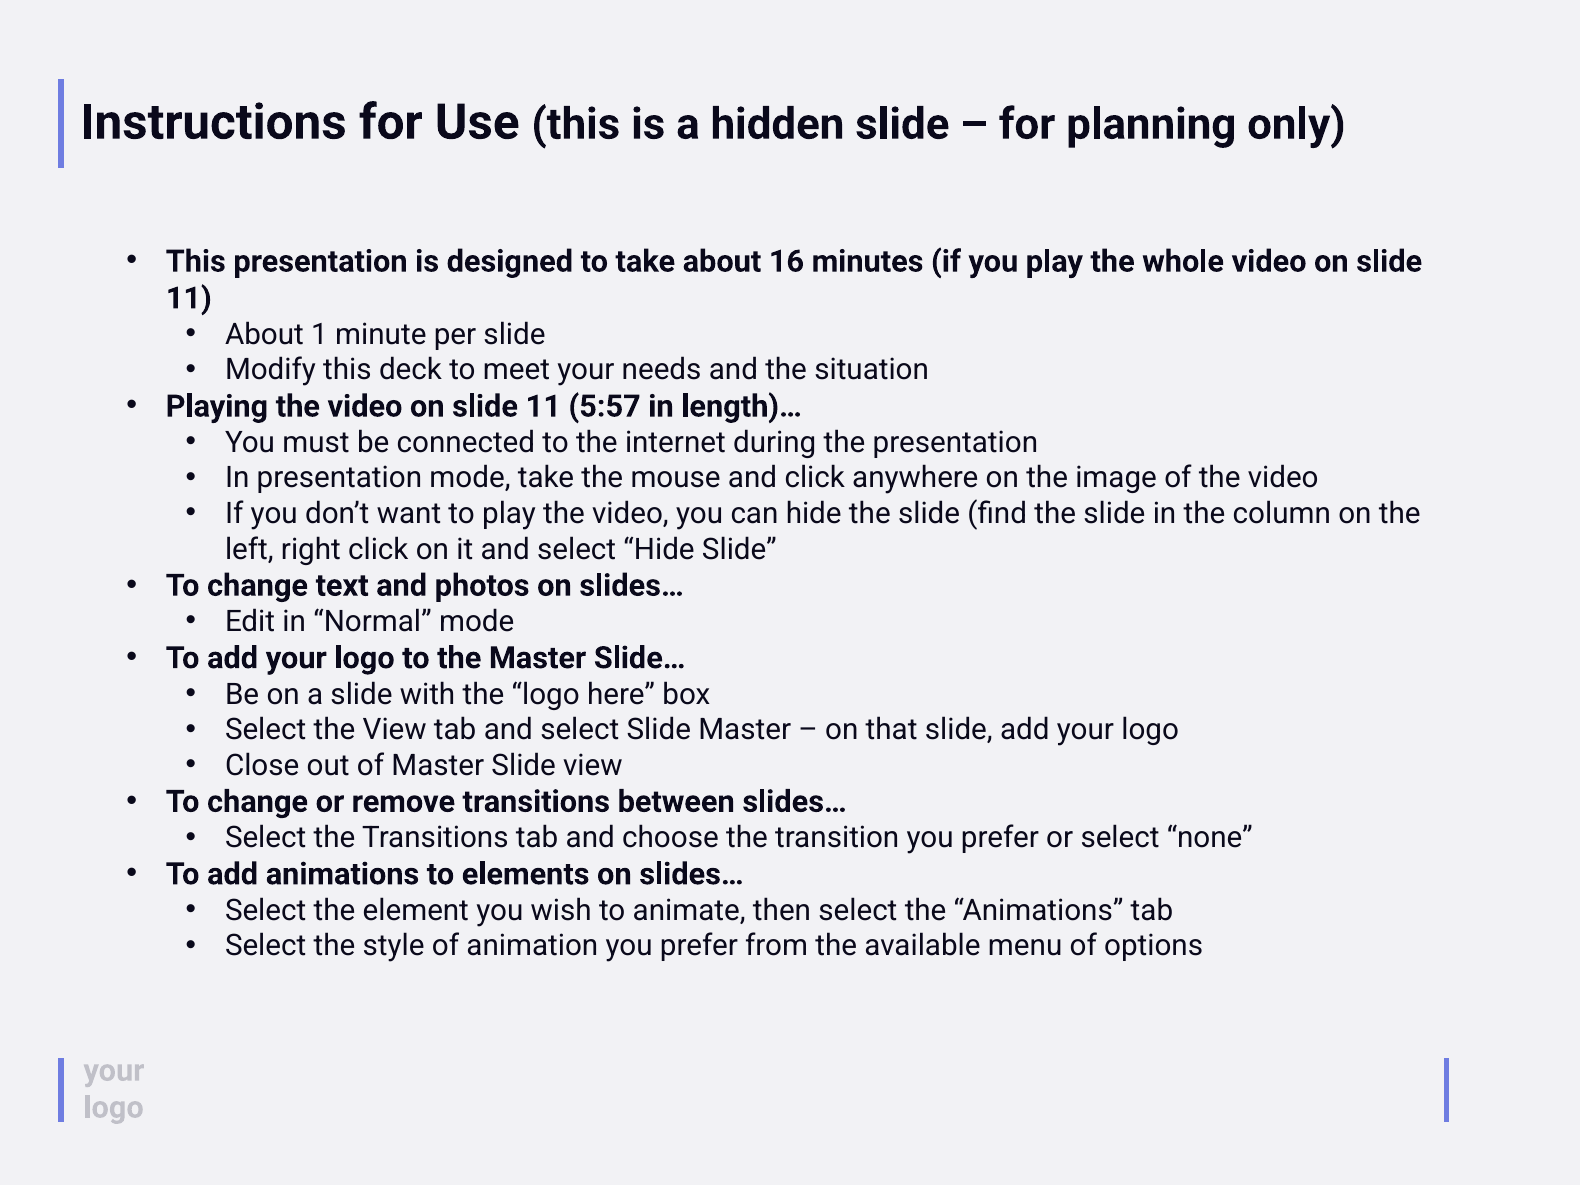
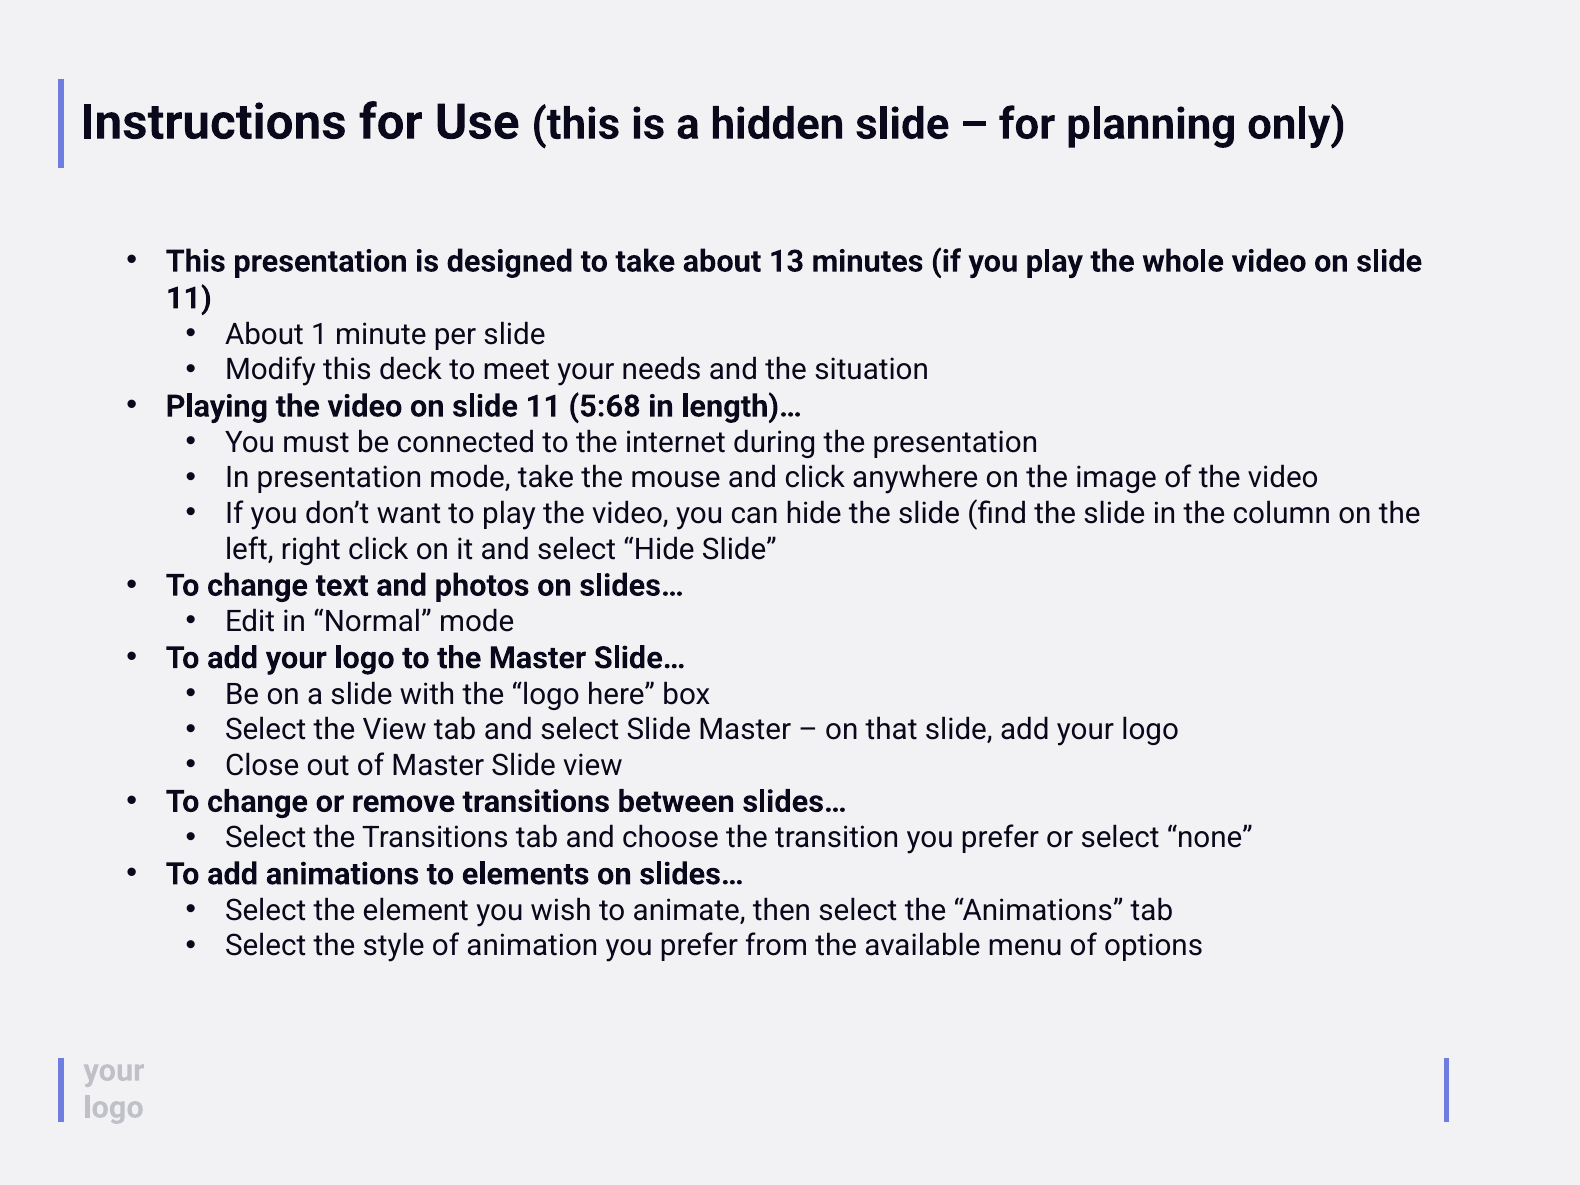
16: 16 -> 13 (786, 261)
5:57: 5:57 -> 5:68 (605, 406)
